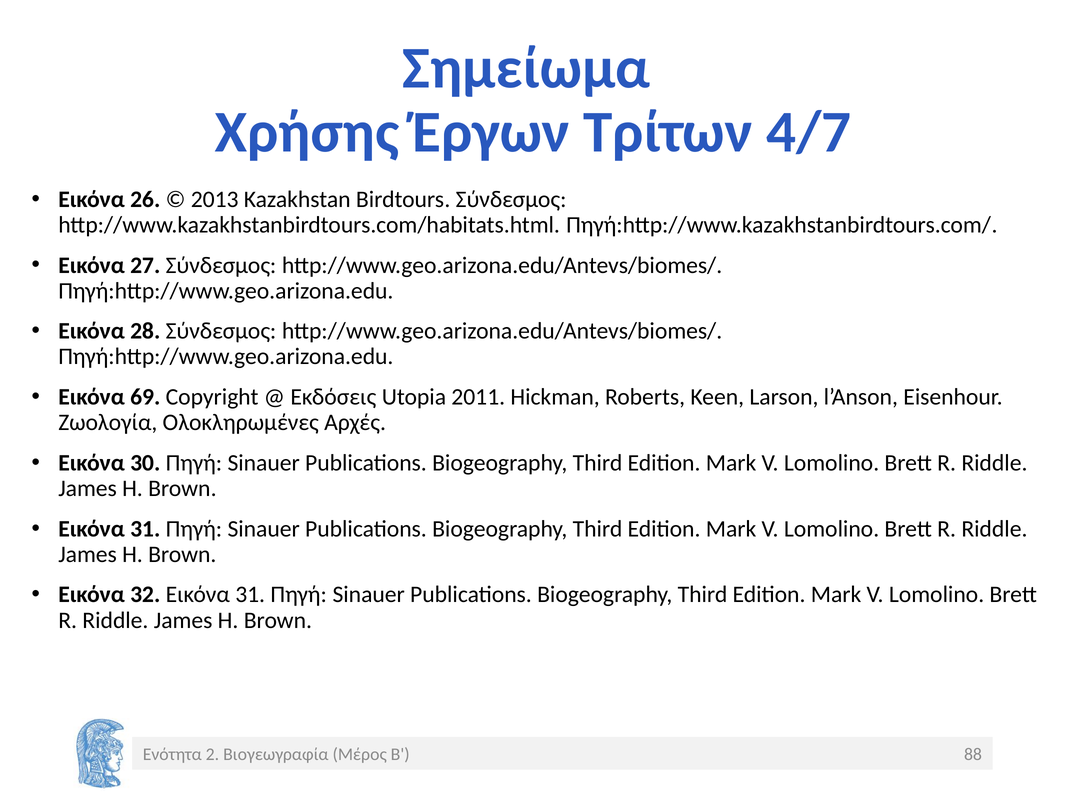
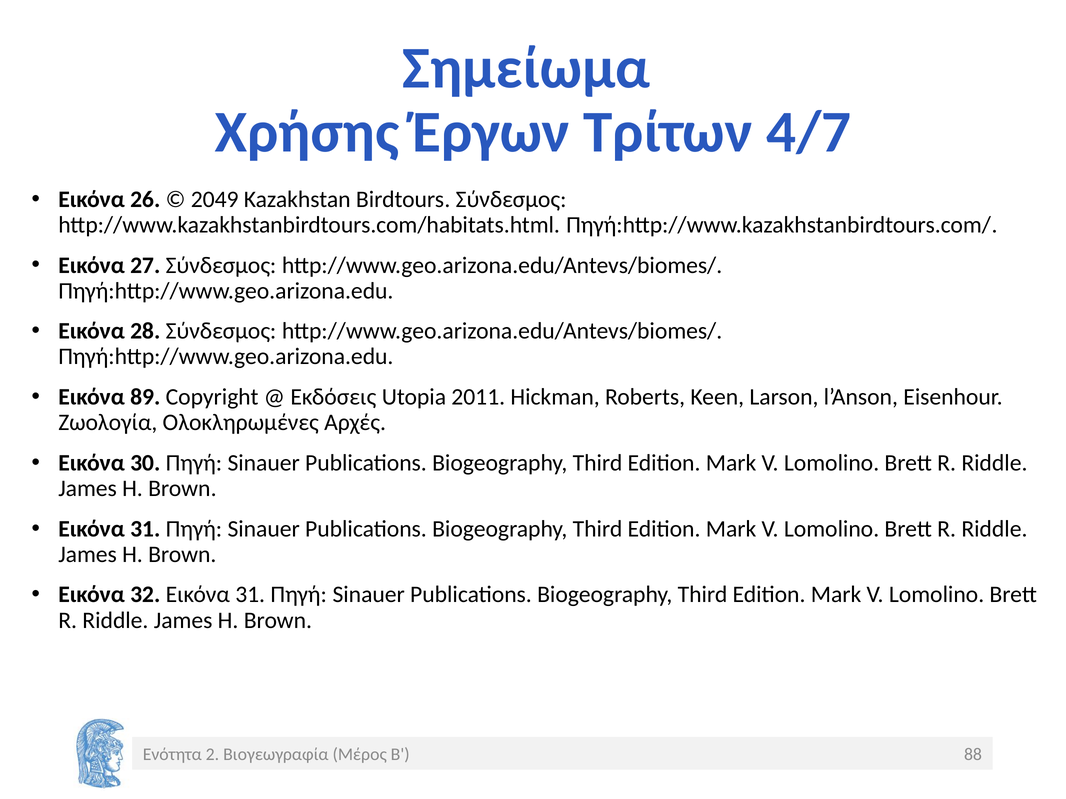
2013: 2013 -> 2049 (215, 199)
69: 69 -> 89 (145, 397)
